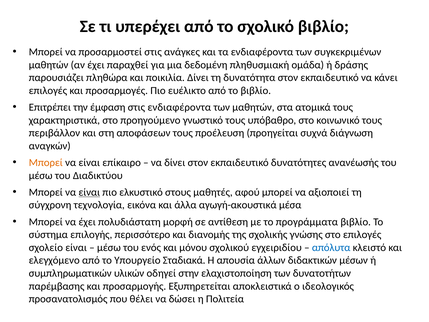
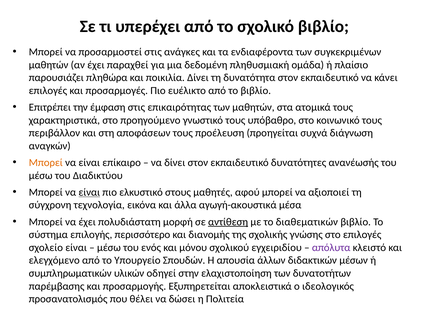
δράσης: δράσης -> πλαίσιο (351, 65)
στις ενδιαφέροντα: ενδιαφέροντα -> επικαιρότητας (179, 107)
αντίθεση underline: none -> present (228, 222)
προγράμματα: προγράμματα -> διαθεματικών (307, 222)
απόλυτα colour: blue -> purple (331, 247)
Σταδιακά: Σταδιακά -> Σπουδών (184, 260)
